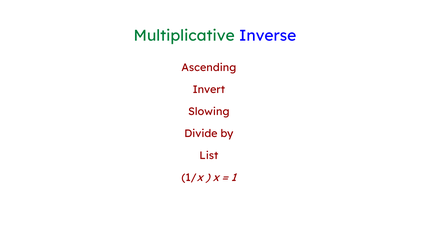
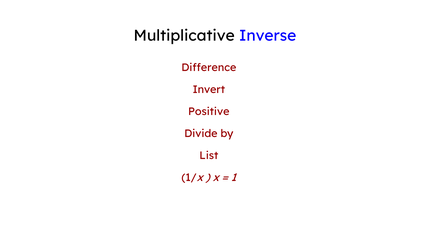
Multiplicative colour: green -> black (184, 36)
Ascending: Ascending -> Difference (209, 68)
Slowing: Slowing -> Positive (209, 112)
